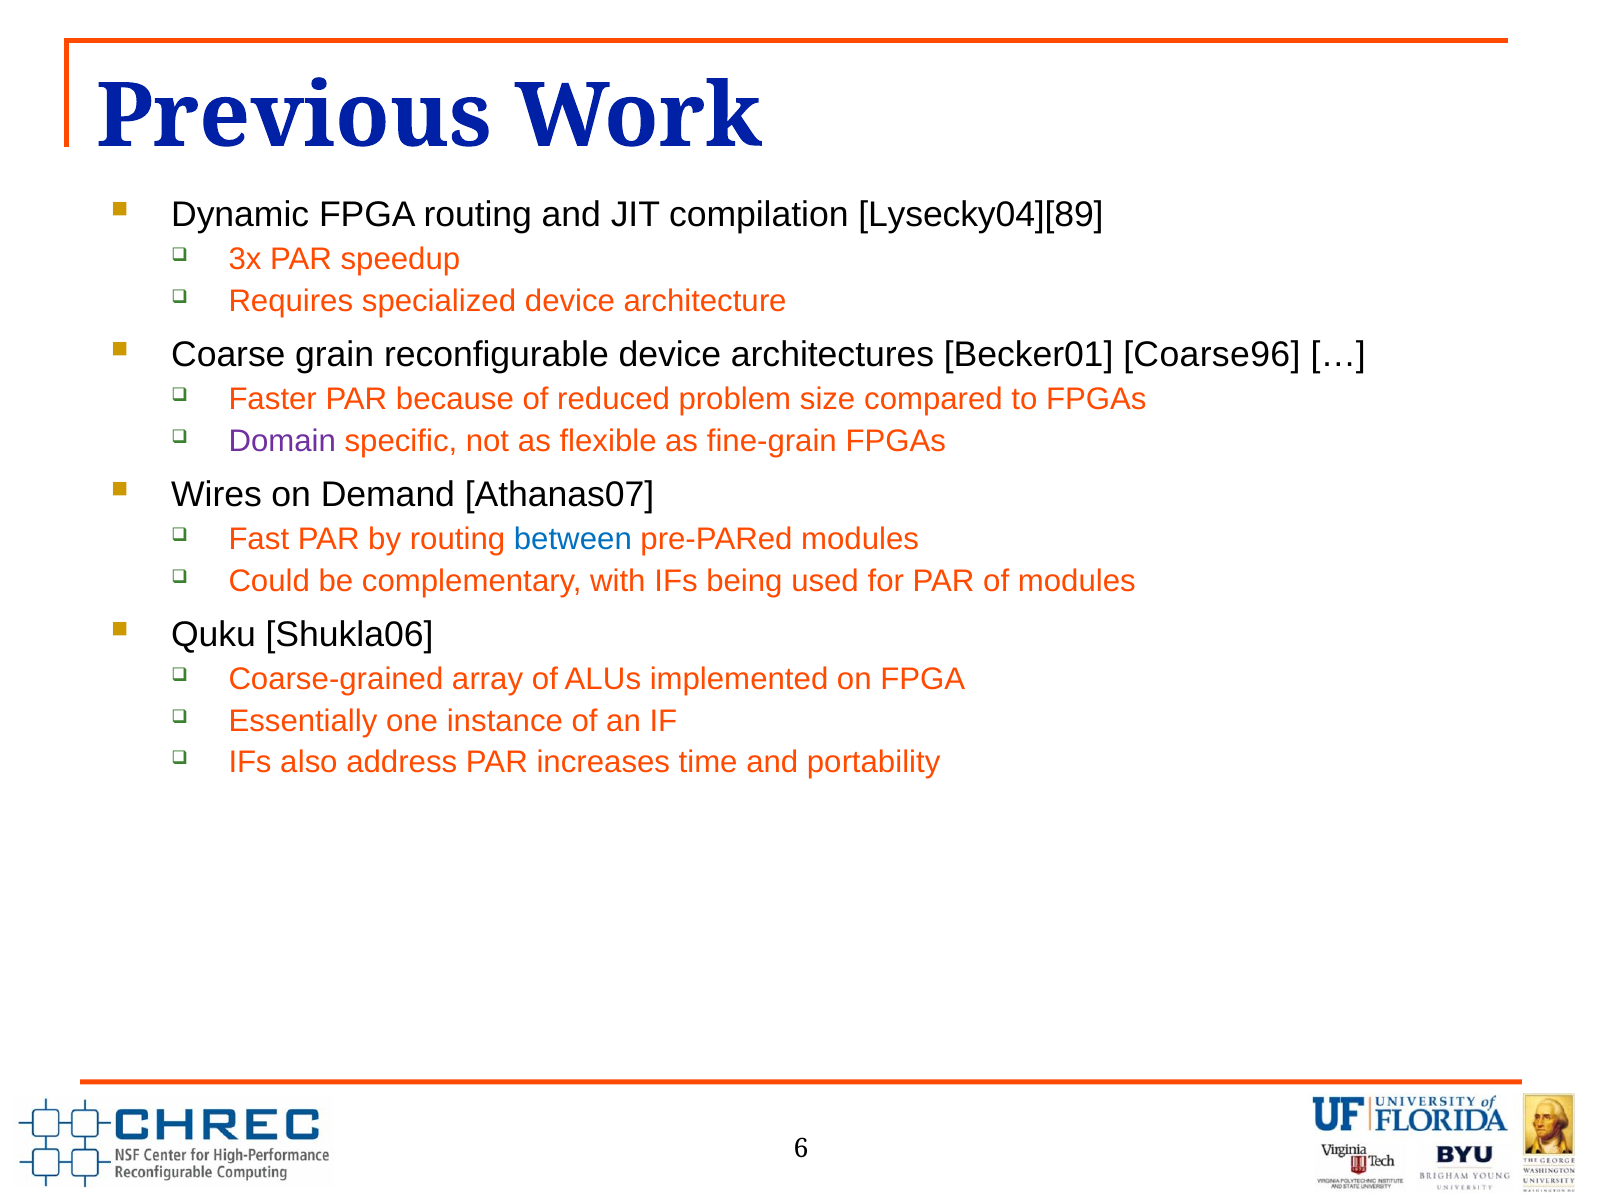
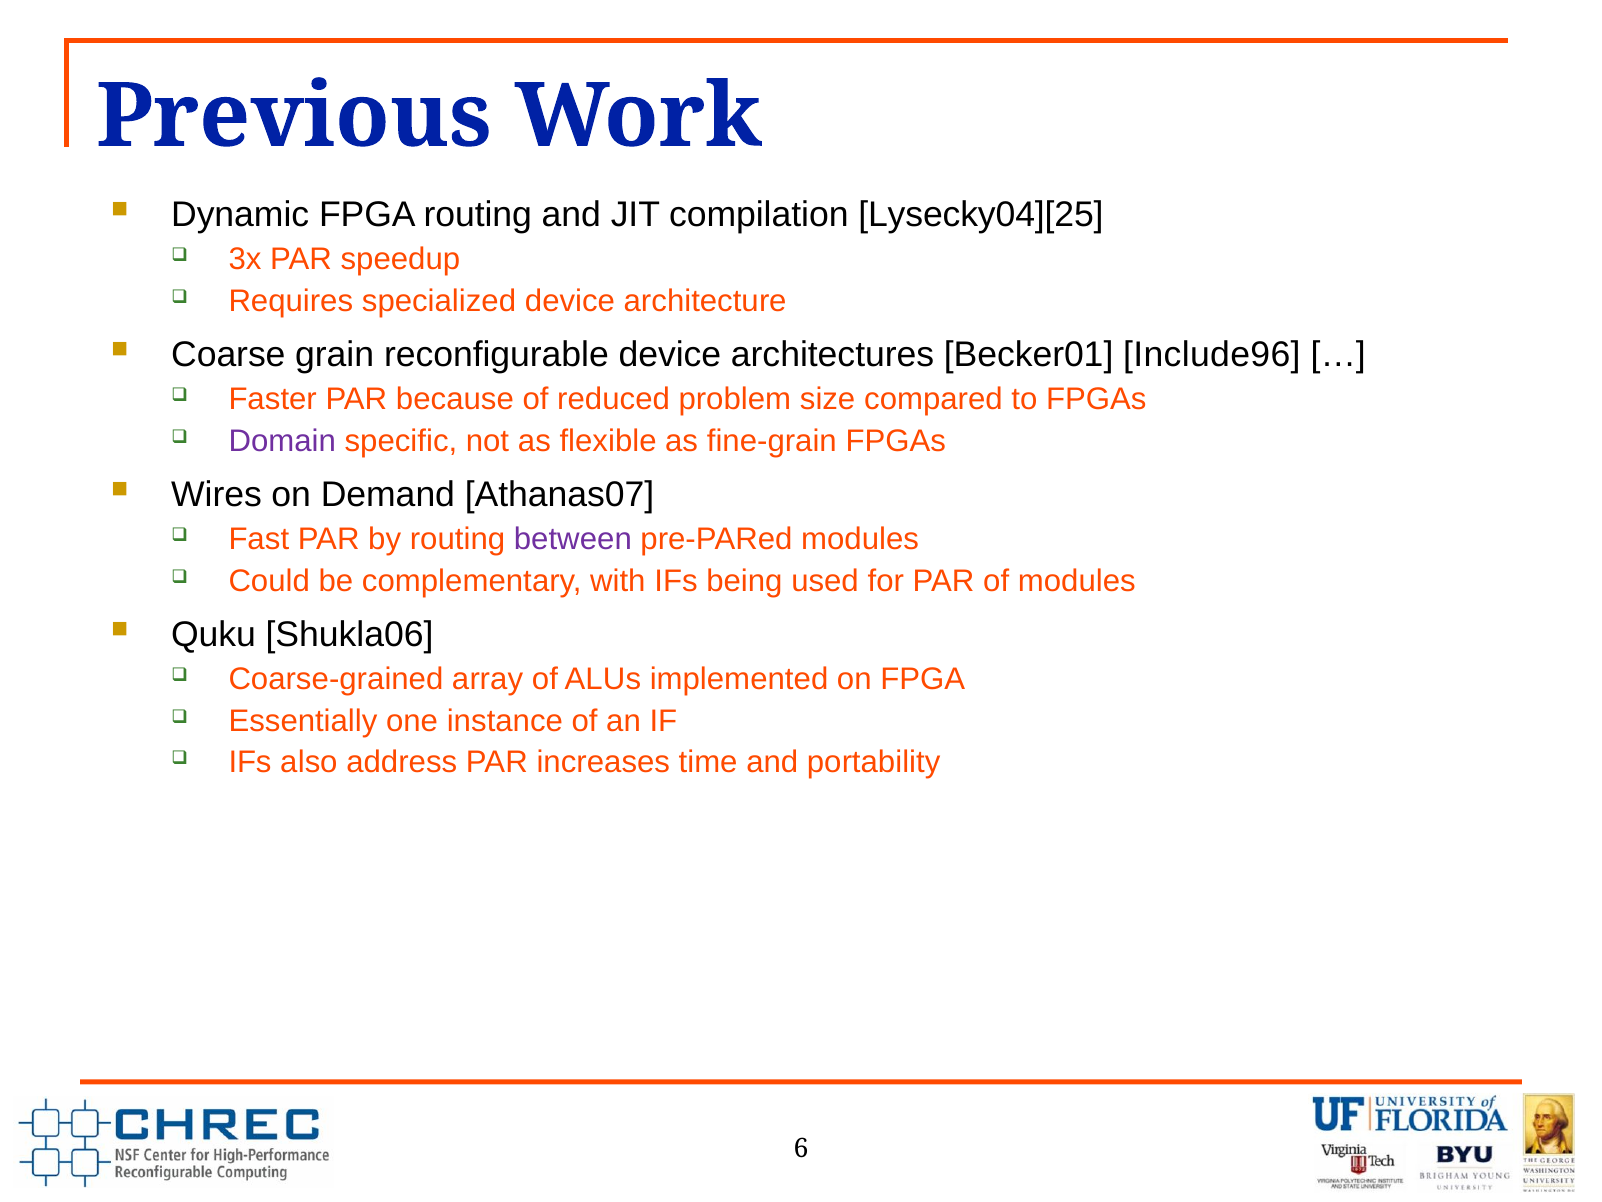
Lysecky04][89: Lysecky04][89 -> Lysecky04][25 (981, 215)
Coarse96: Coarse96 -> Include96 (1212, 355)
between colour: blue -> purple (573, 539)
